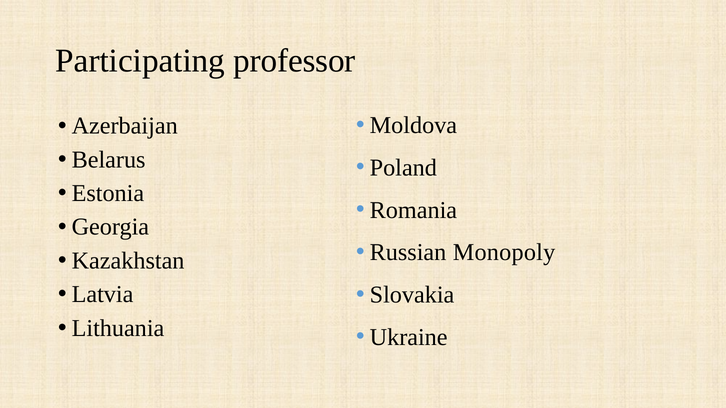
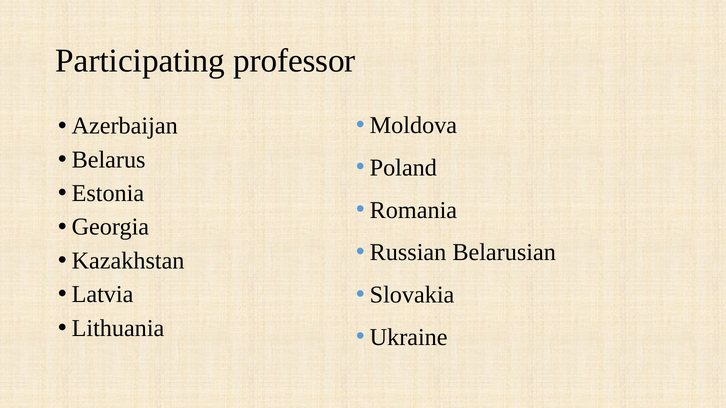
Monopoly: Monopoly -> Belarusian (504, 253)
